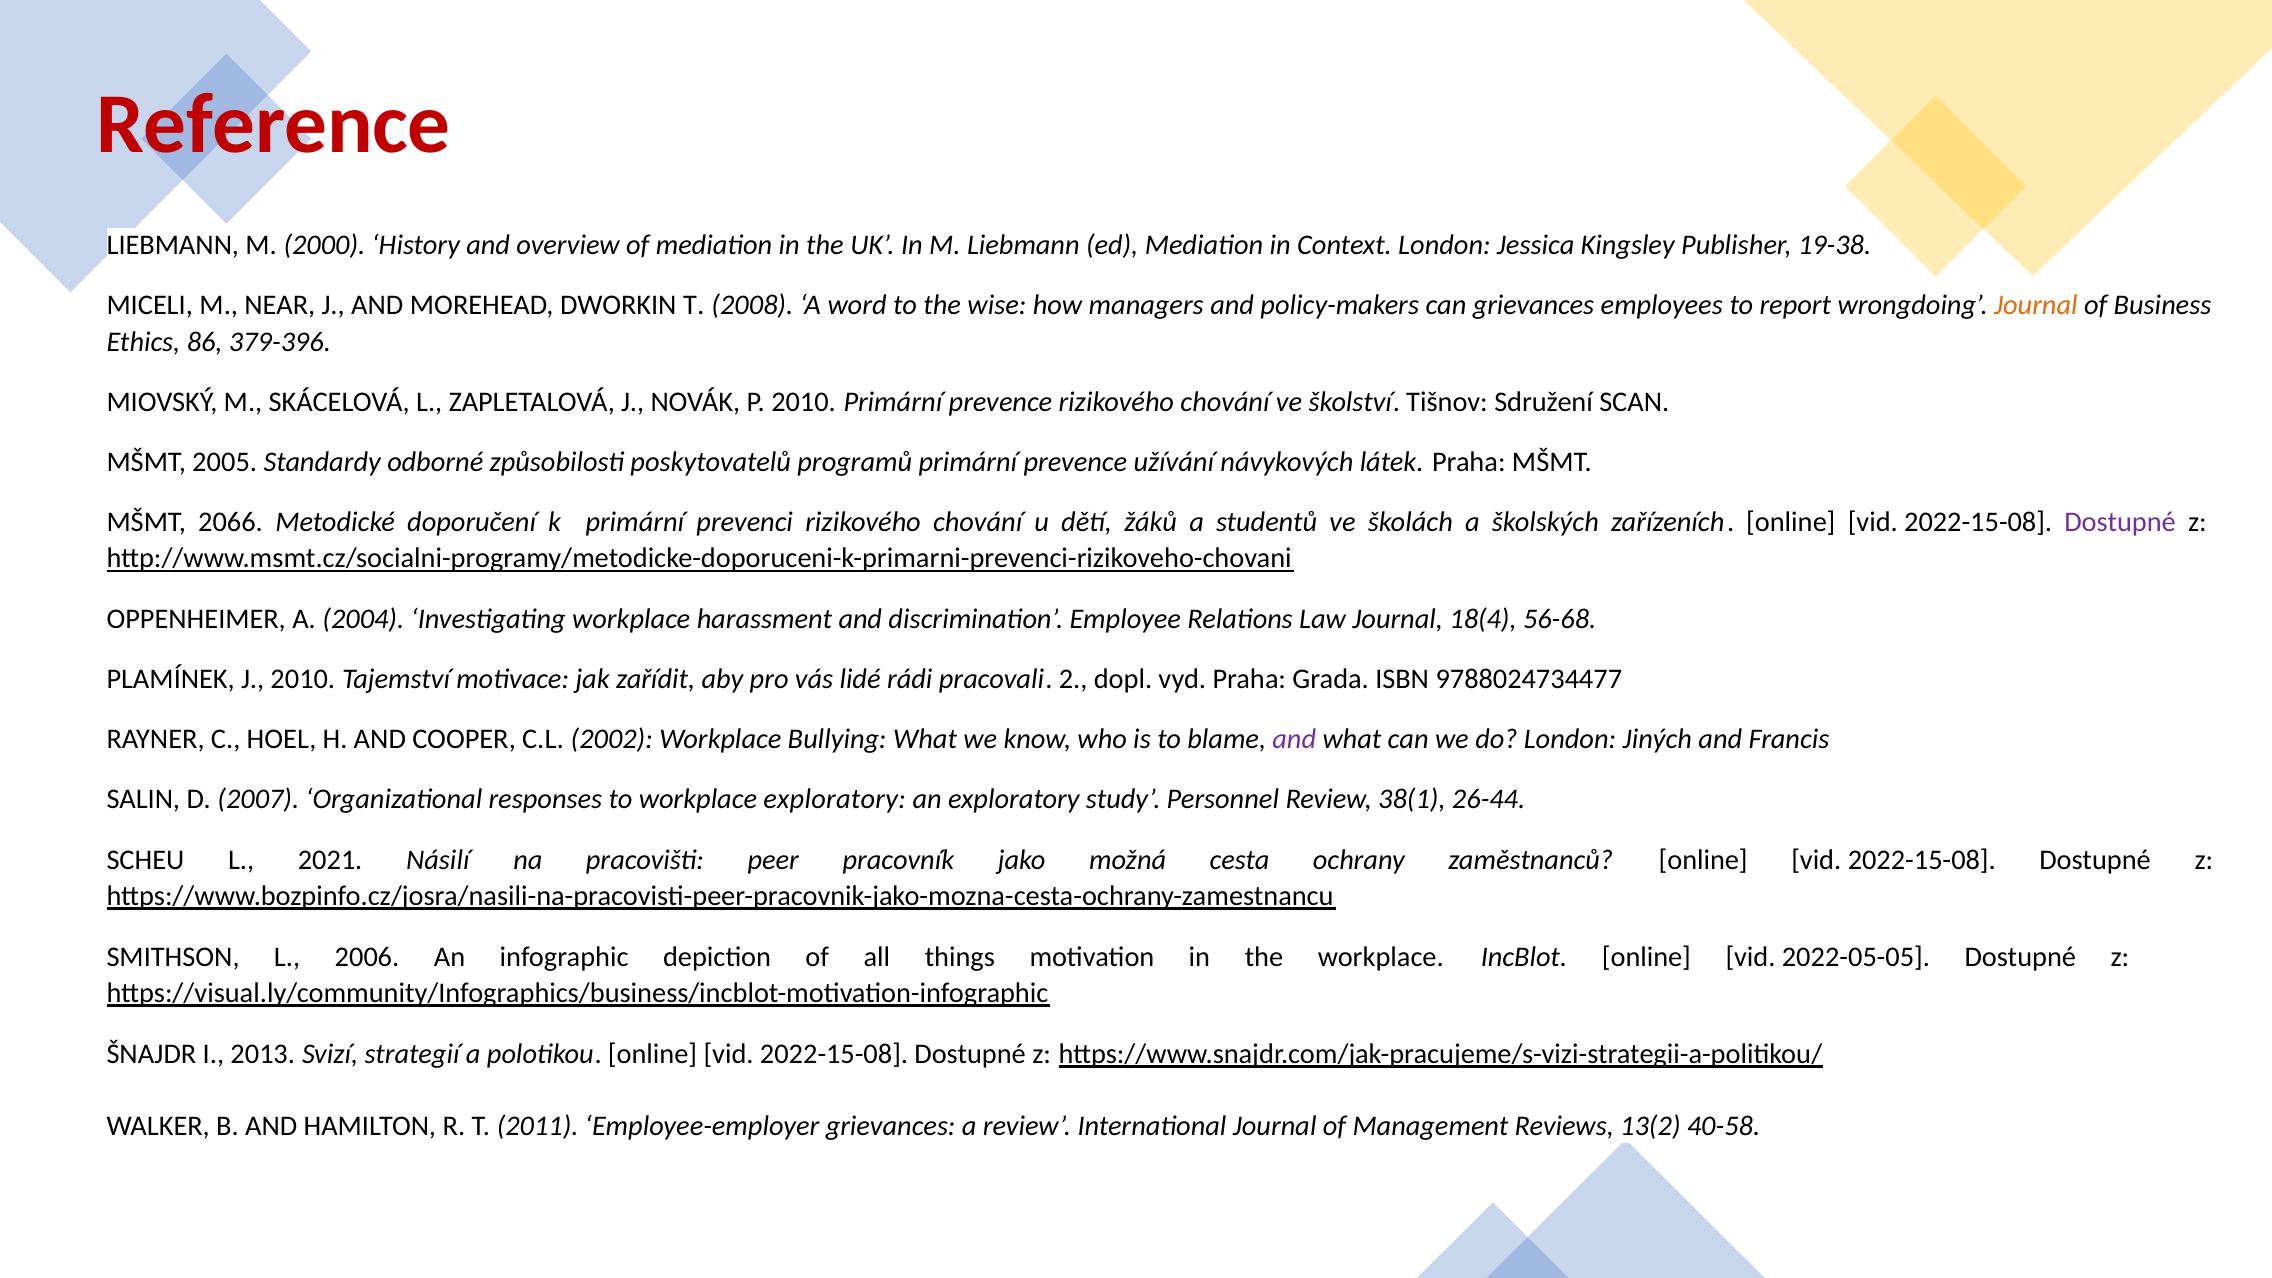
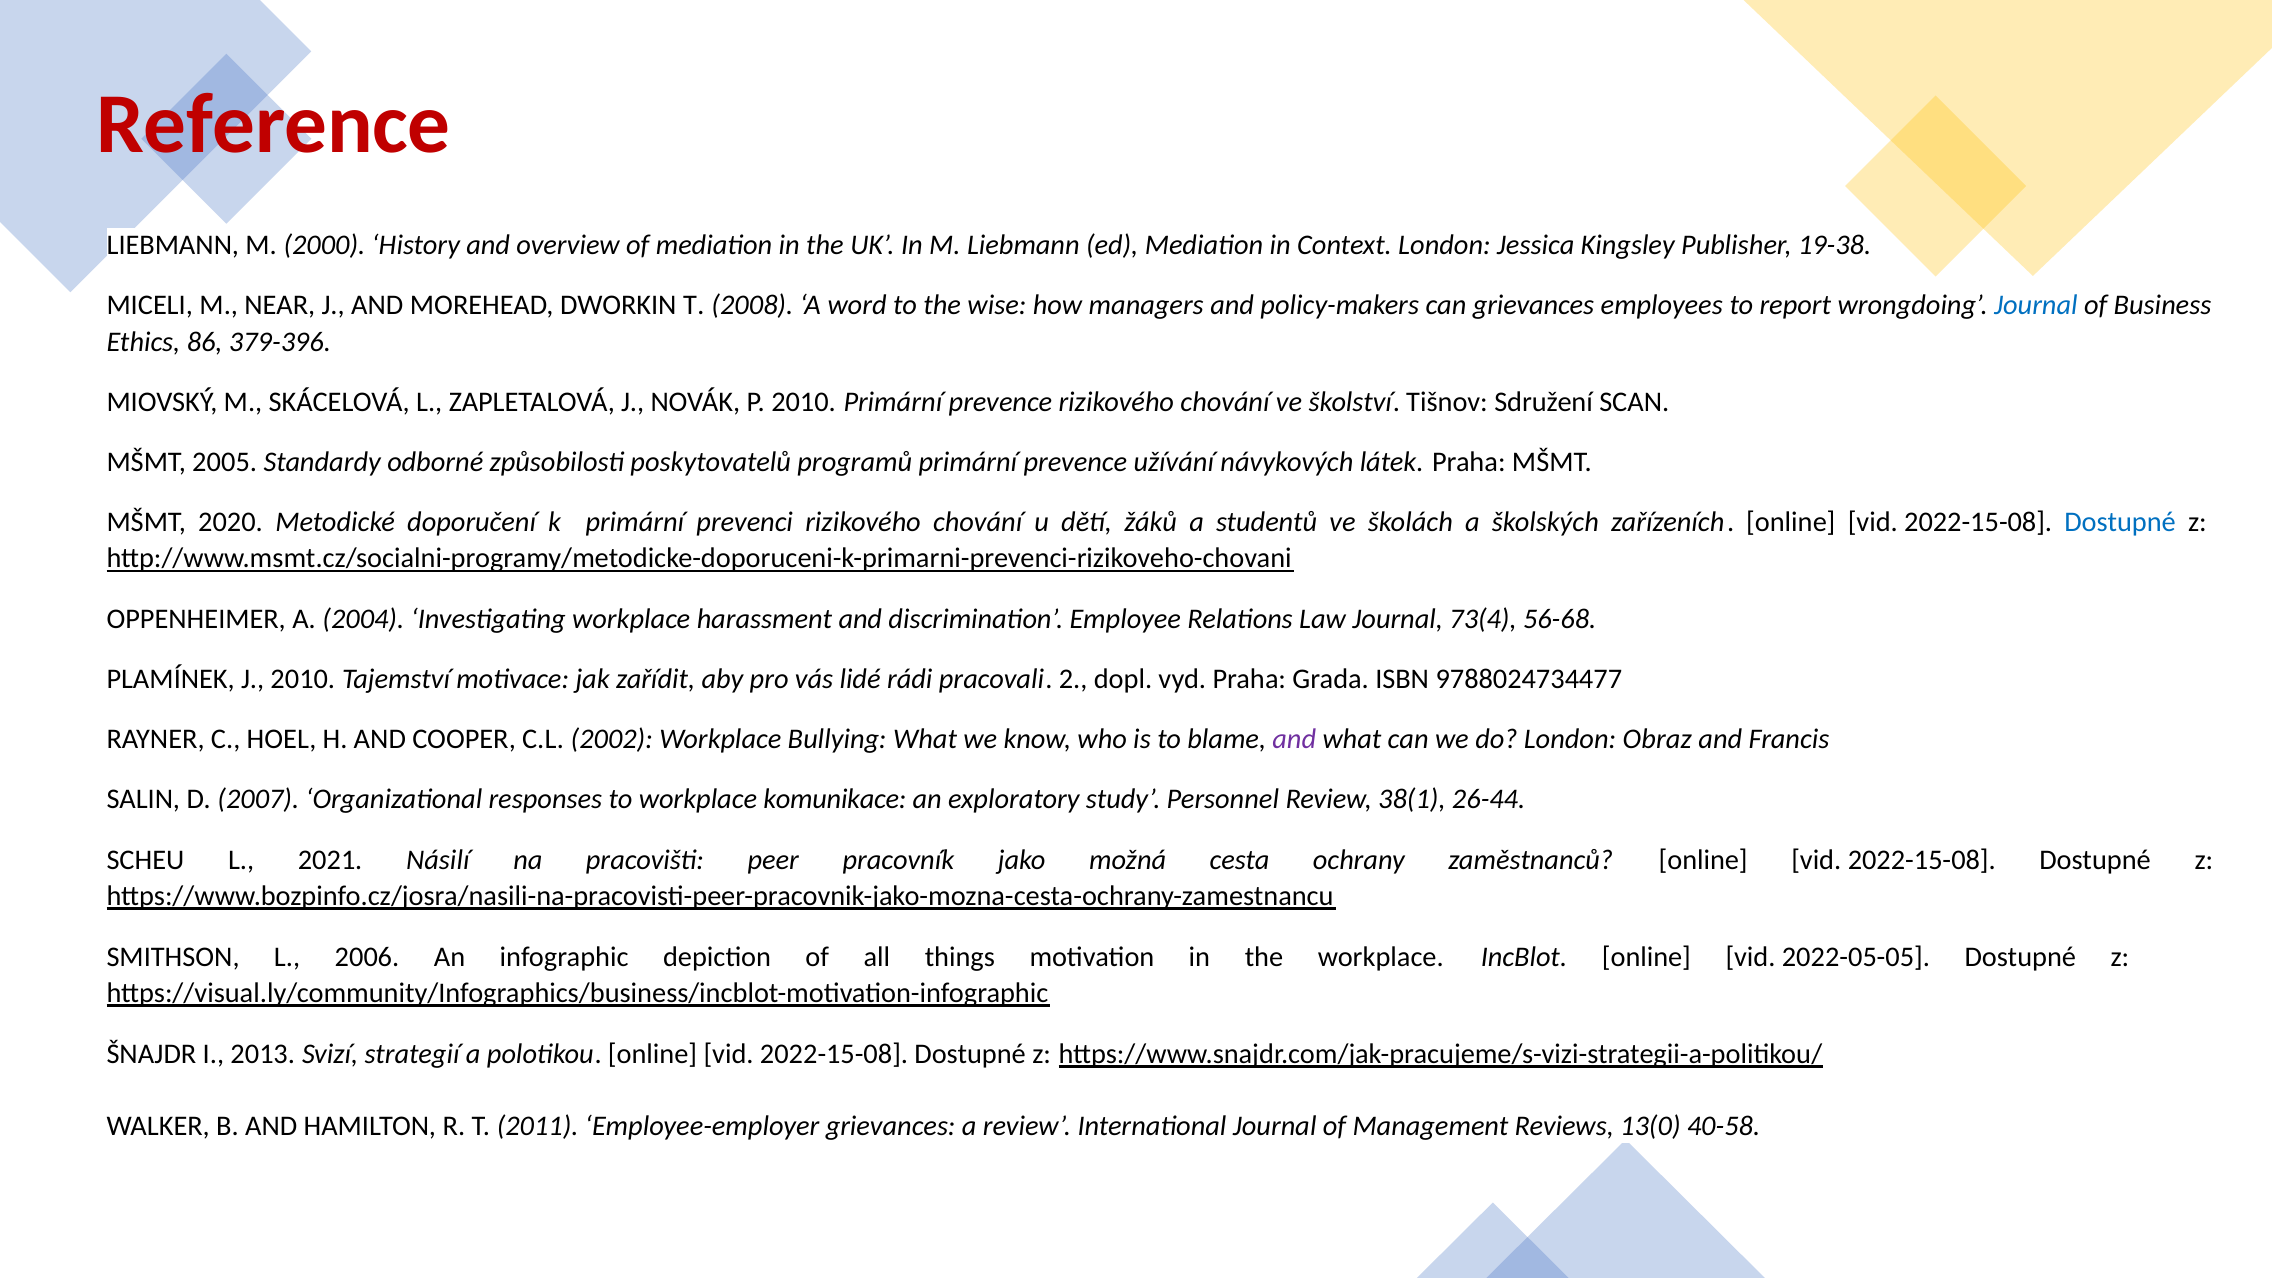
Journal colour: orange -> blue (2036, 305)
2066: 2066 -> 2020 (230, 522)
Dostupné colour: purple -> blue (2120, 522)
18(4: 18(4 -> 73(4 (1483, 619)
Jiných: Jiných -> Obraz (1657, 739)
workplace exploratory: exploratory -> komunikace (835, 800)
13(2: 13(2 -> 13(0 (1650, 1126)
